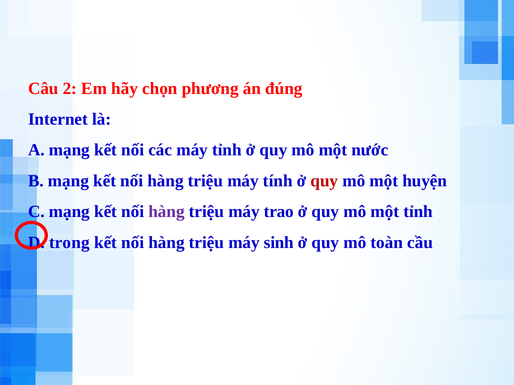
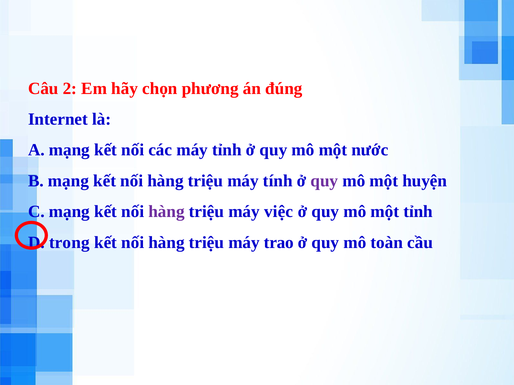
quy colour: red -> purple (324, 181)
trao: trao -> việc (279, 212)
sinh: sinh -> trao (279, 243)
